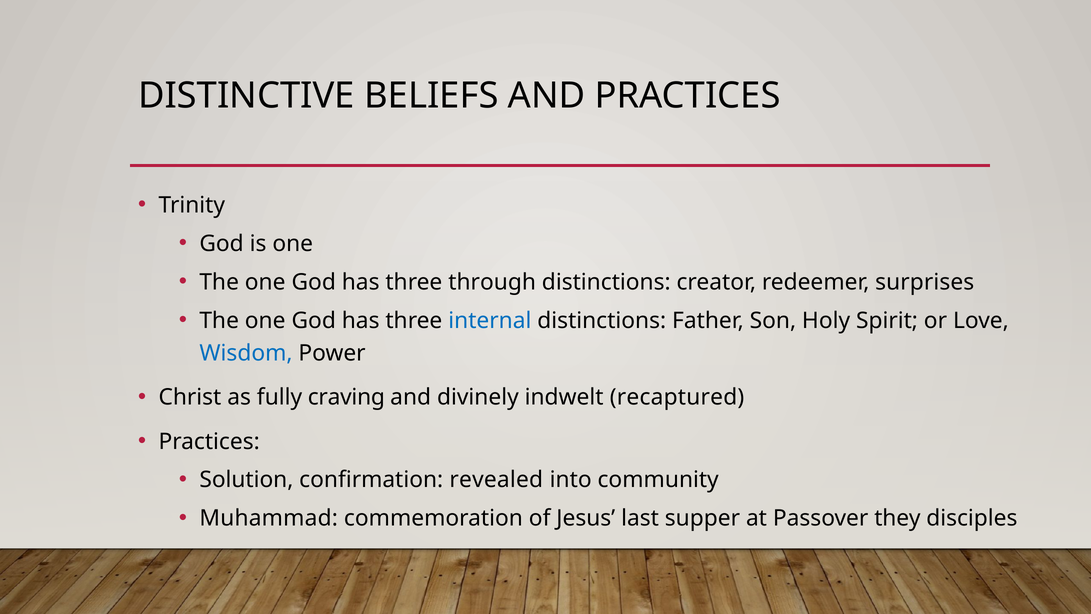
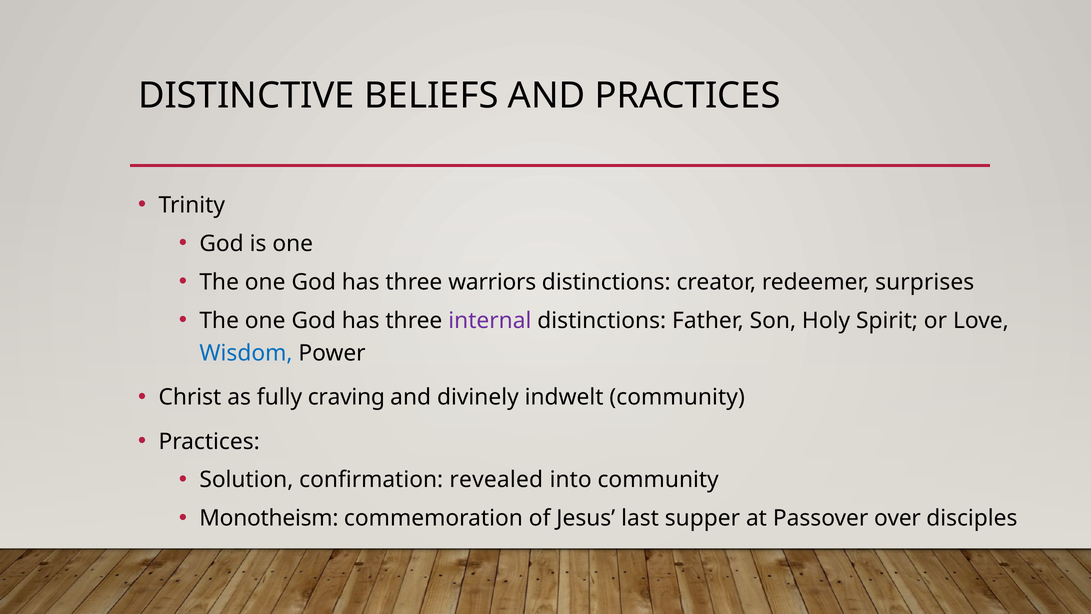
through: through -> warriors (492, 282)
internal colour: blue -> purple (490, 320)
indwelt recaptured: recaptured -> community (677, 397)
Muhammad: Muhammad -> Monotheism (269, 518)
they: they -> over (897, 518)
